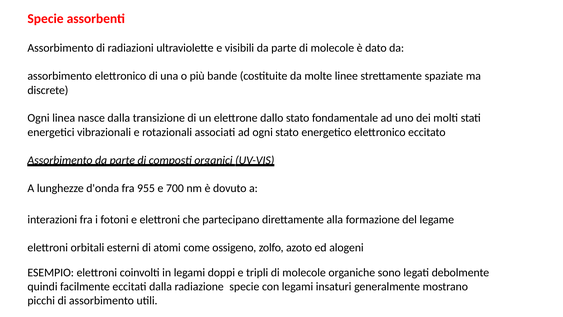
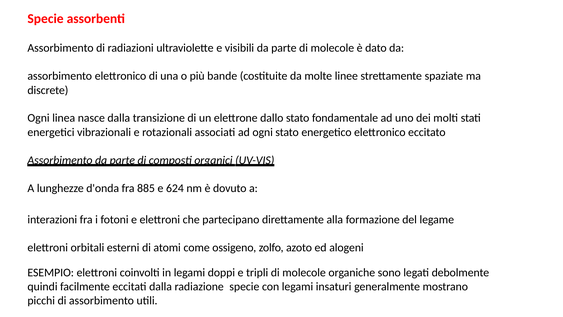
955: 955 -> 885 (146, 188)
700: 700 -> 624 (175, 188)
